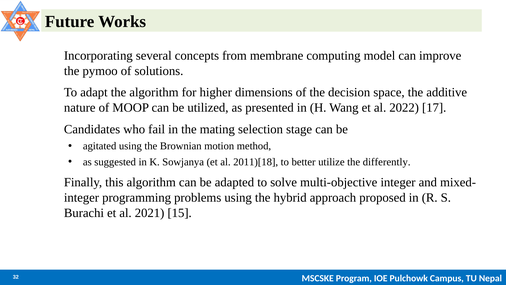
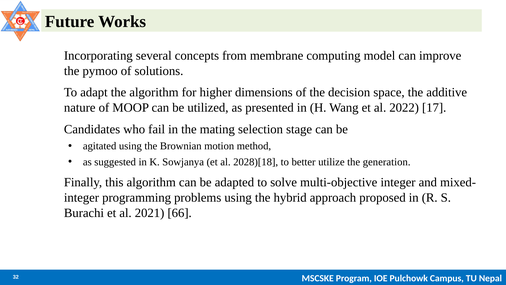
2011)[18: 2011)[18 -> 2028)[18 (256, 162)
differently: differently -> generation (387, 162)
15: 15 -> 66 (180, 213)
